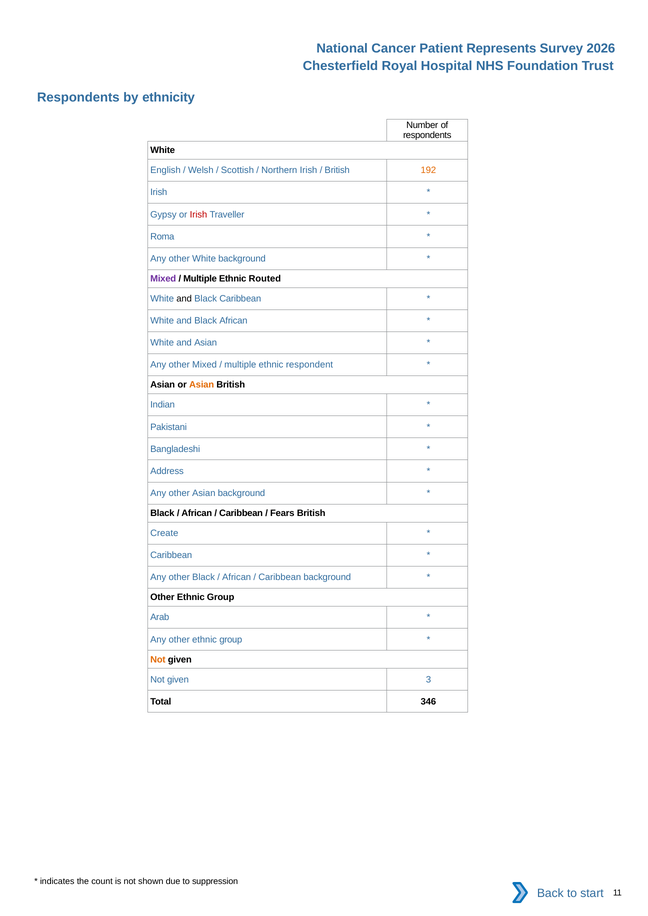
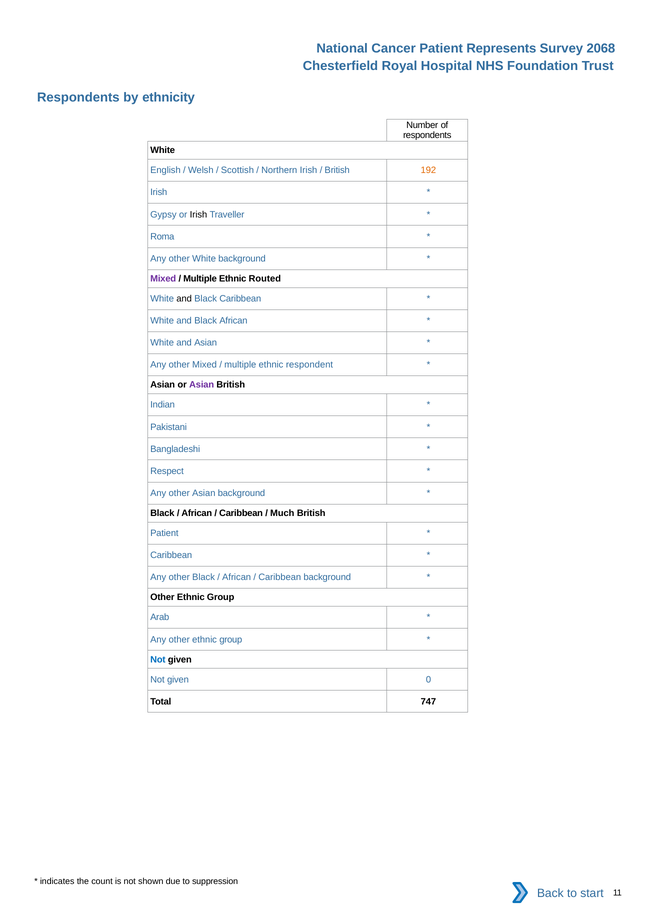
2026: 2026 -> 2068 (601, 48)
Irish colour: red -> black (198, 215)
Asian colour: orange -> purple (202, 385)
Address: Address -> Respect (167, 472)
Fears: Fears -> Much (282, 514)
Create: Create -> Patient (164, 534)
Not colour: orange -> blue (158, 660)
3: 3 -> 0 (428, 680)
346: 346 -> 747 (428, 702)
